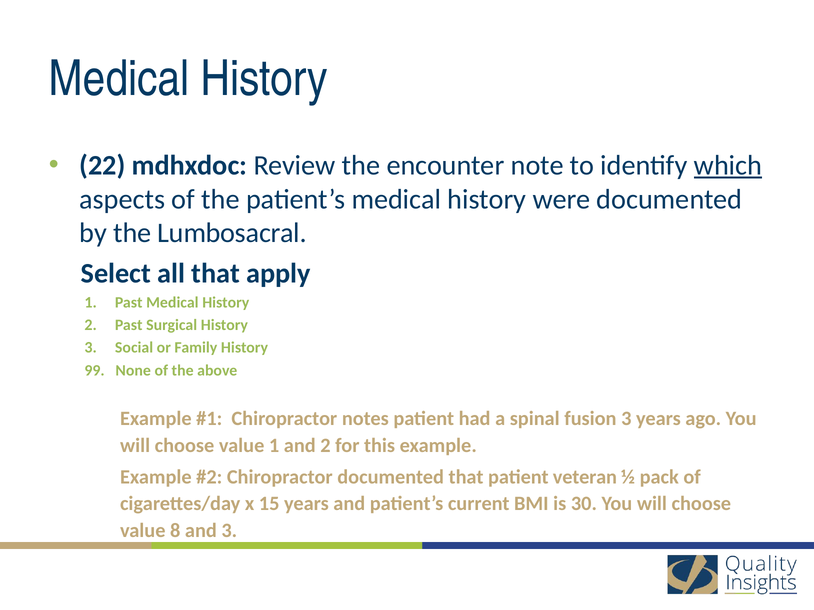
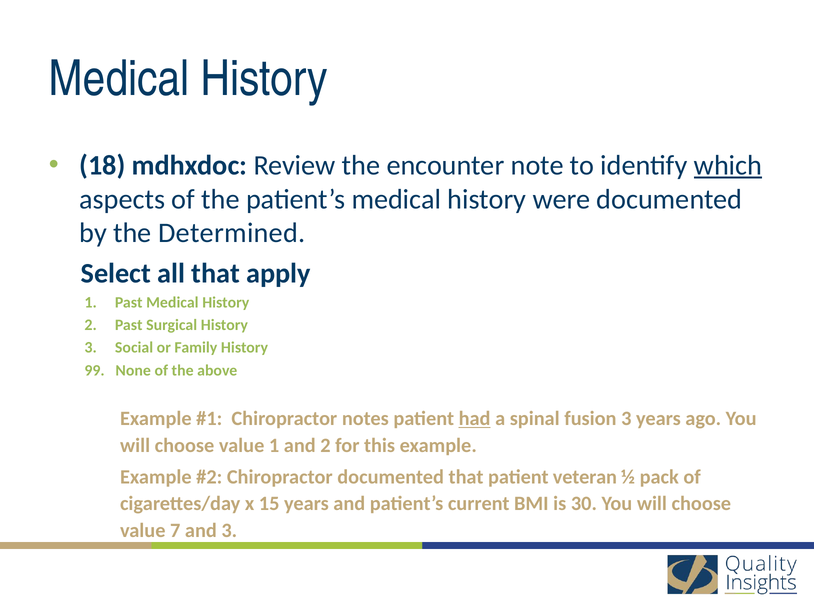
22: 22 -> 18 (102, 165)
Lumbosacral: Lumbosacral -> Determined (232, 233)
had underline: none -> present (475, 419)
8: 8 -> 7 (175, 531)
